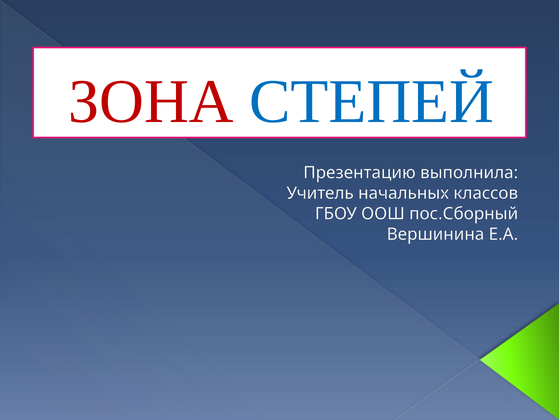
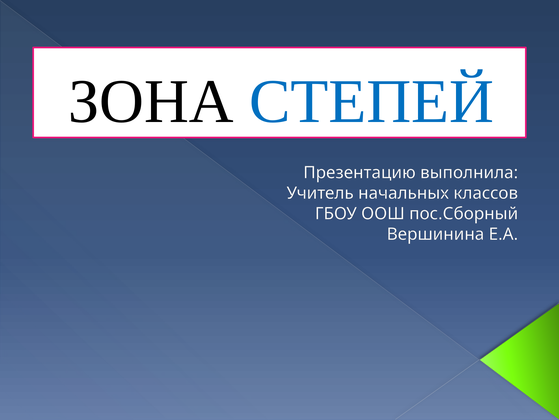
ЗОНА colour: red -> black (151, 102)
